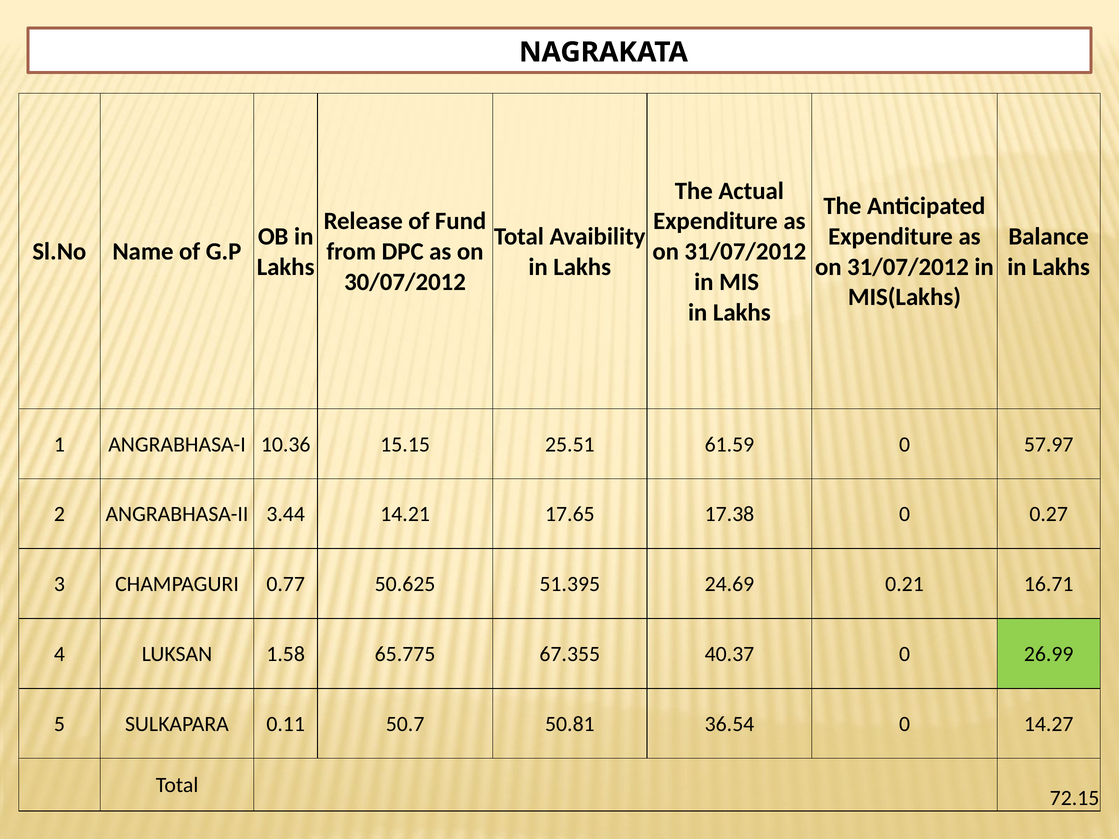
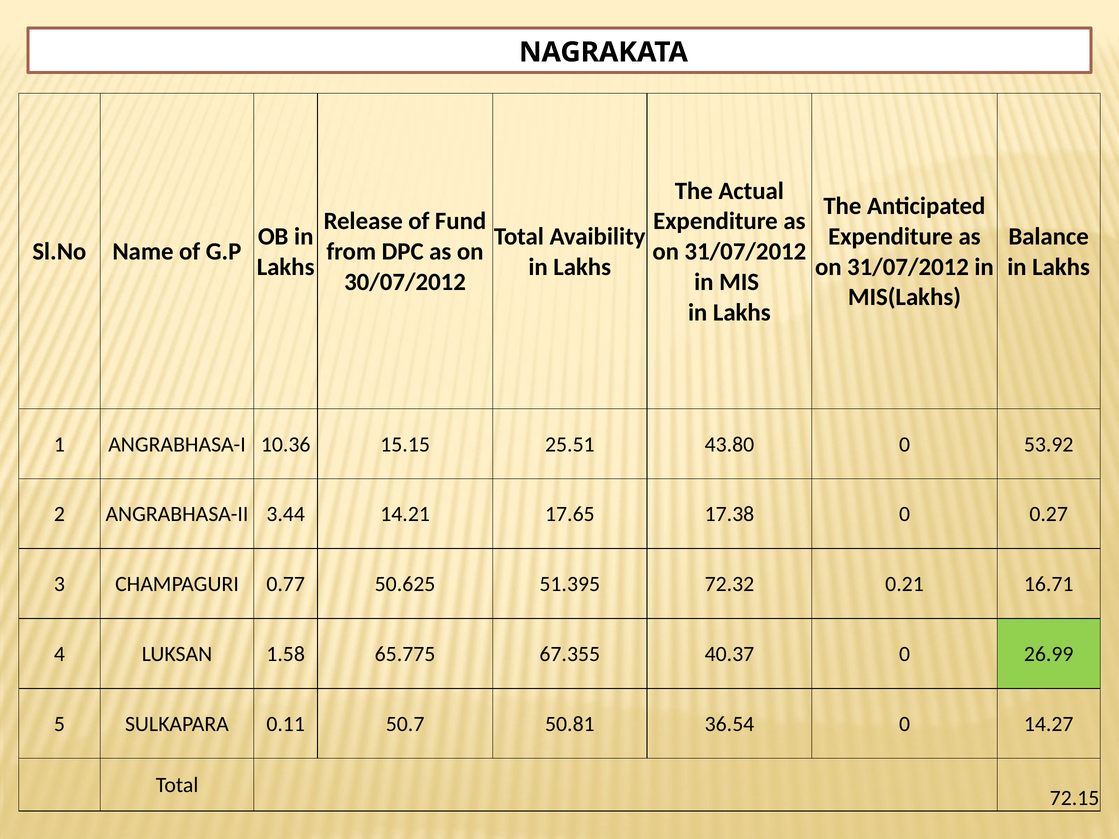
61.59: 61.59 -> 43.80 (729, 444)
57.97: 57.97 -> 53.92 (1049, 444)
24.69: 24.69 -> 72.32 (729, 584)
